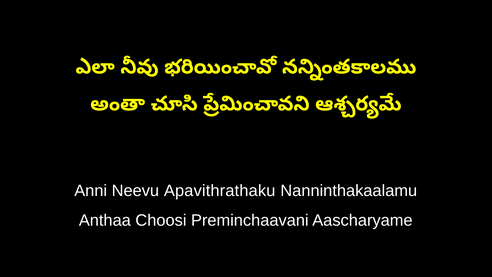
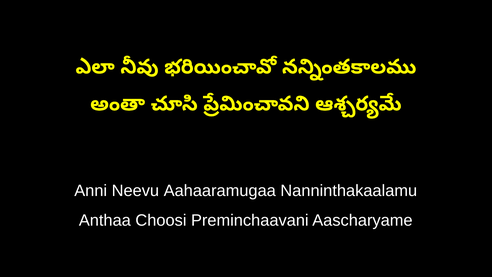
Apavithrathaku: Apavithrathaku -> Aahaaramugaa (220, 191)
